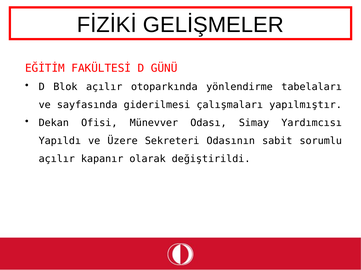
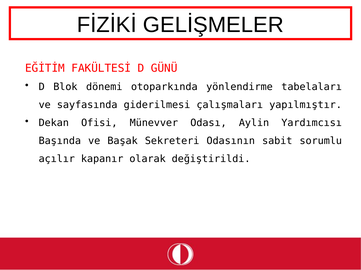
Blok açılır: açılır -> dönemi (104, 87)
Simay: Simay -> Aylin (254, 123)
Yapıldı: Yapıldı -> Başında (60, 141)
Üzere: Üzere -> Başak (123, 141)
